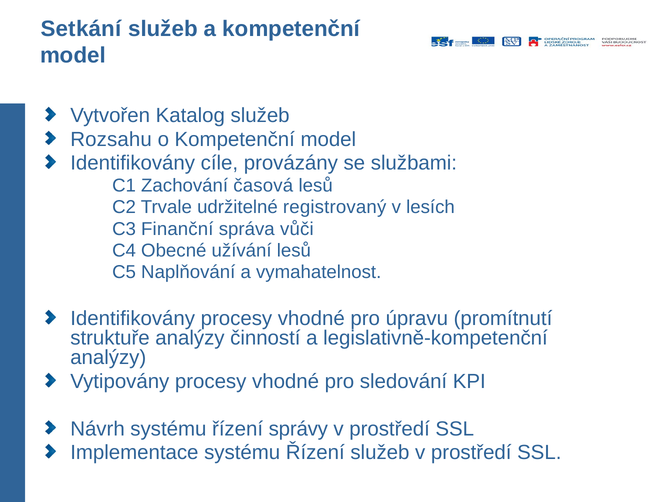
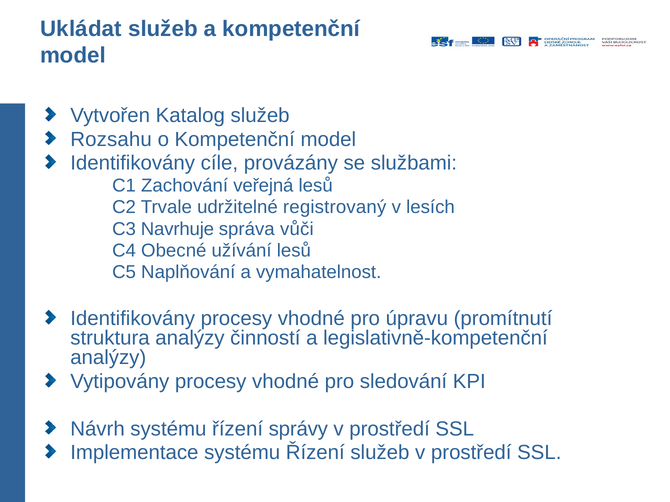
Setkání: Setkání -> Ukládat (81, 29)
časová: časová -> veřejná (263, 186)
Finanční: Finanční -> Navrhuje (177, 229)
struktuře: struktuře -> struktura (110, 338)
